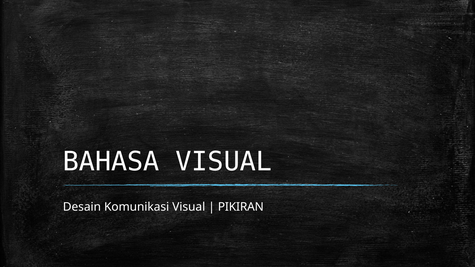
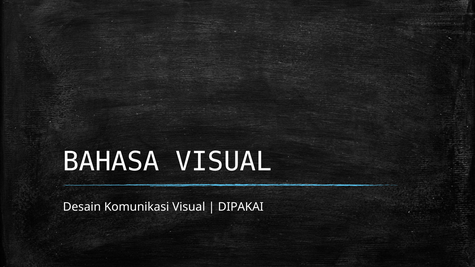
PIKIRAN: PIKIRAN -> DIPAKAI (241, 207)
